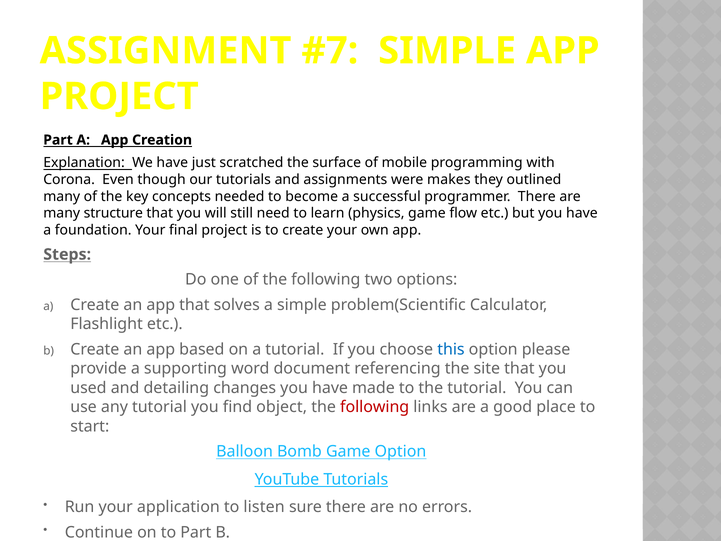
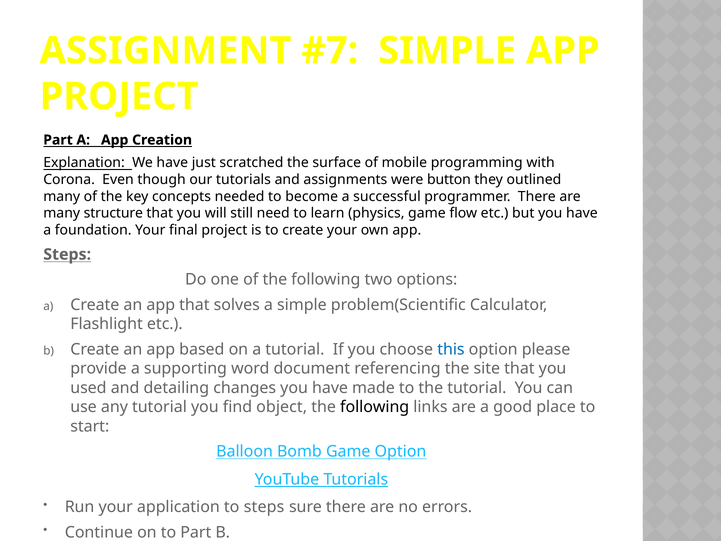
makes: makes -> button (449, 180)
following colour: red -> black (375, 407)
to listen: listen -> steps (264, 507)
